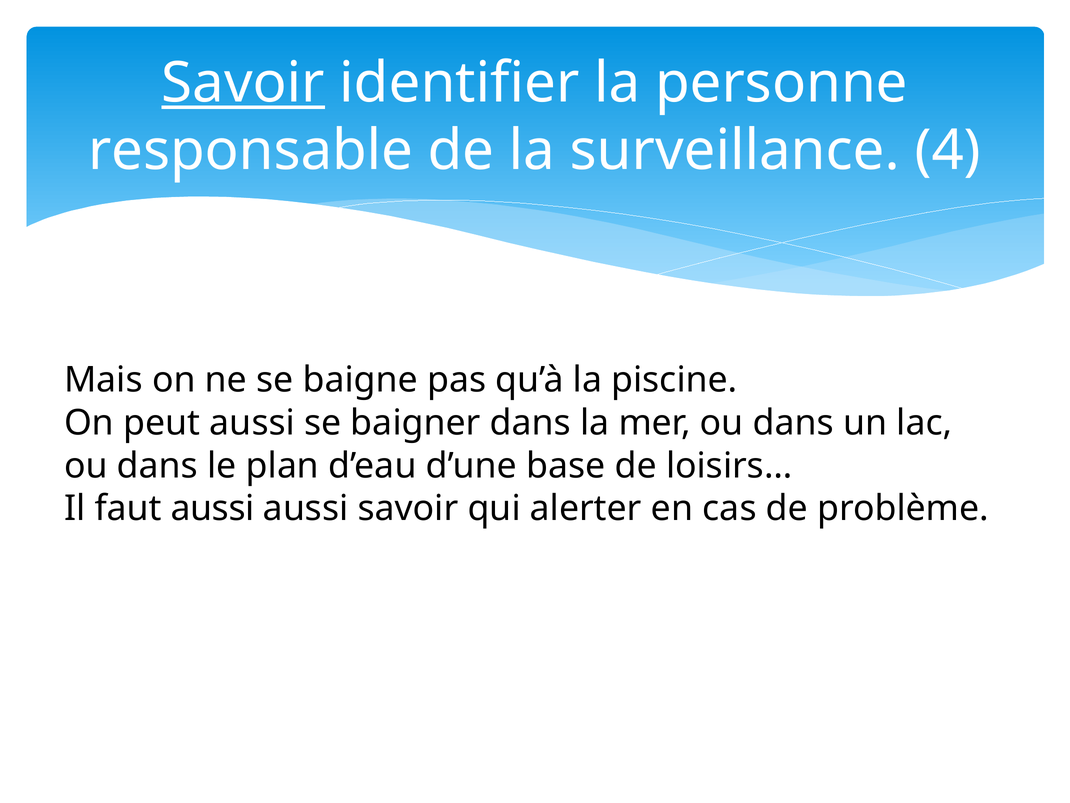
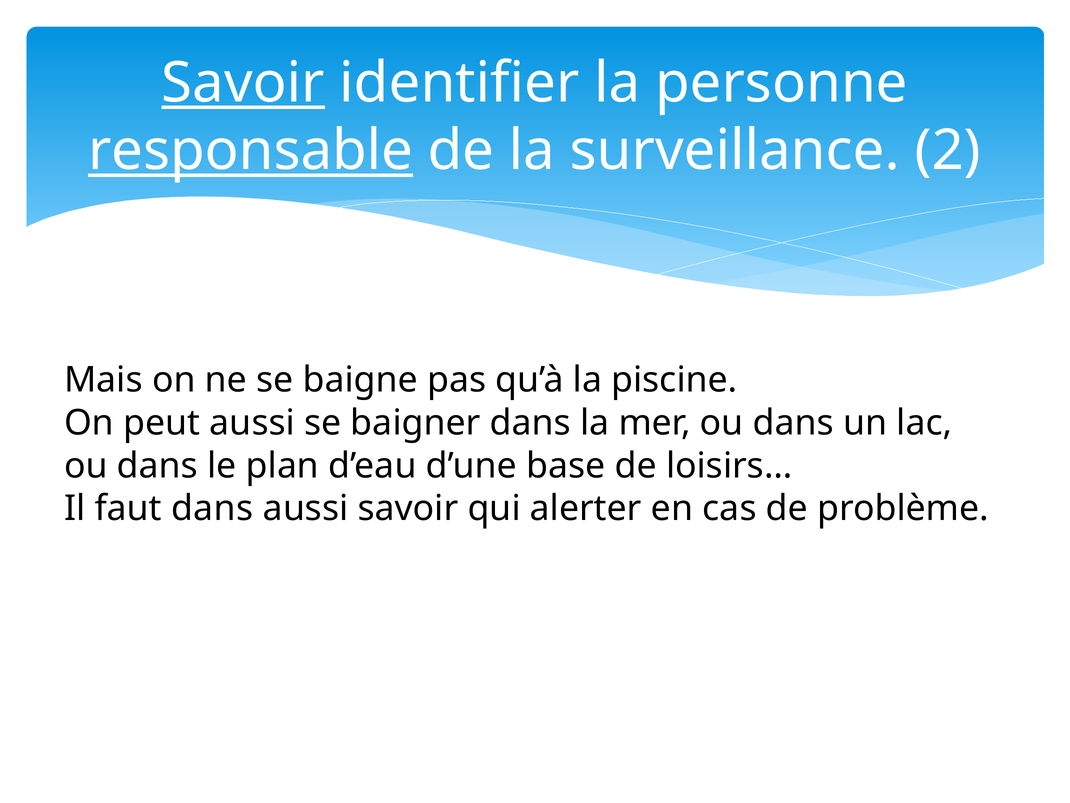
responsable underline: none -> present (251, 151)
4: 4 -> 2 (948, 151)
faut aussi: aussi -> dans (212, 508)
